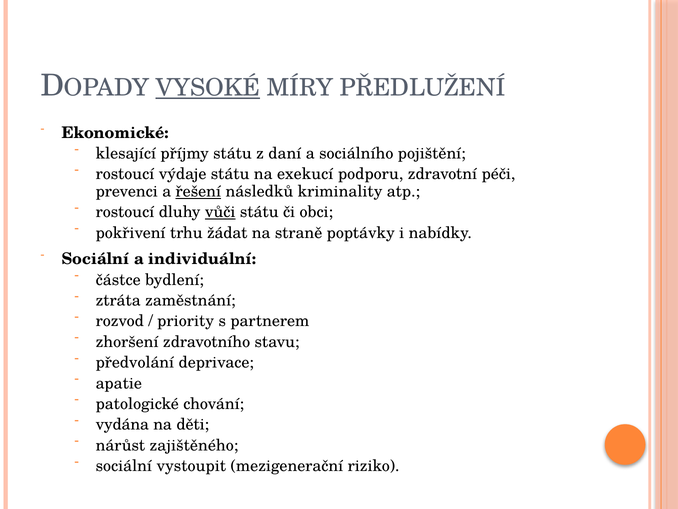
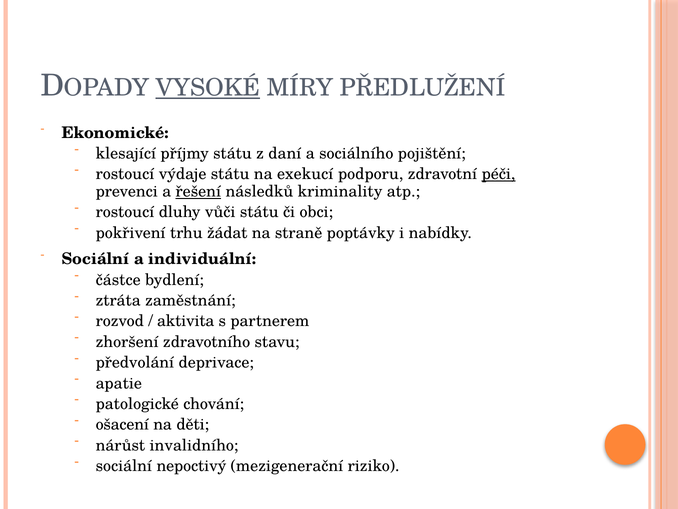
péči underline: none -> present (499, 174)
vůči underline: present -> none (220, 212)
priority: priority -> aktivita (186, 321)
vydána: vydána -> ošacení (122, 424)
zajištěného: zajištěného -> invalidního (194, 445)
vystoupit: vystoupit -> nepoctivý (191, 465)
